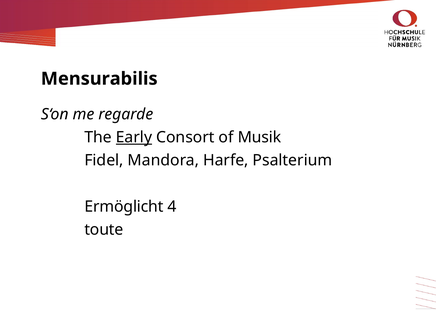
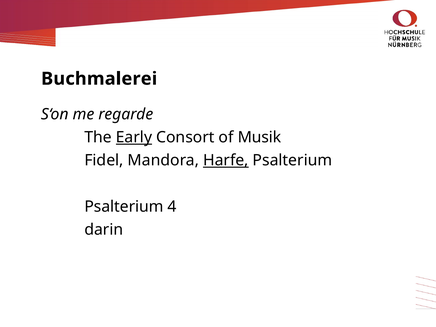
Mensurabilis: Mensurabilis -> Buchmalerei (99, 79)
Harfe underline: none -> present (226, 160)
Ermöglicht: Ermöglicht -> Psalterium (124, 206)
toute: toute -> darin (104, 230)
